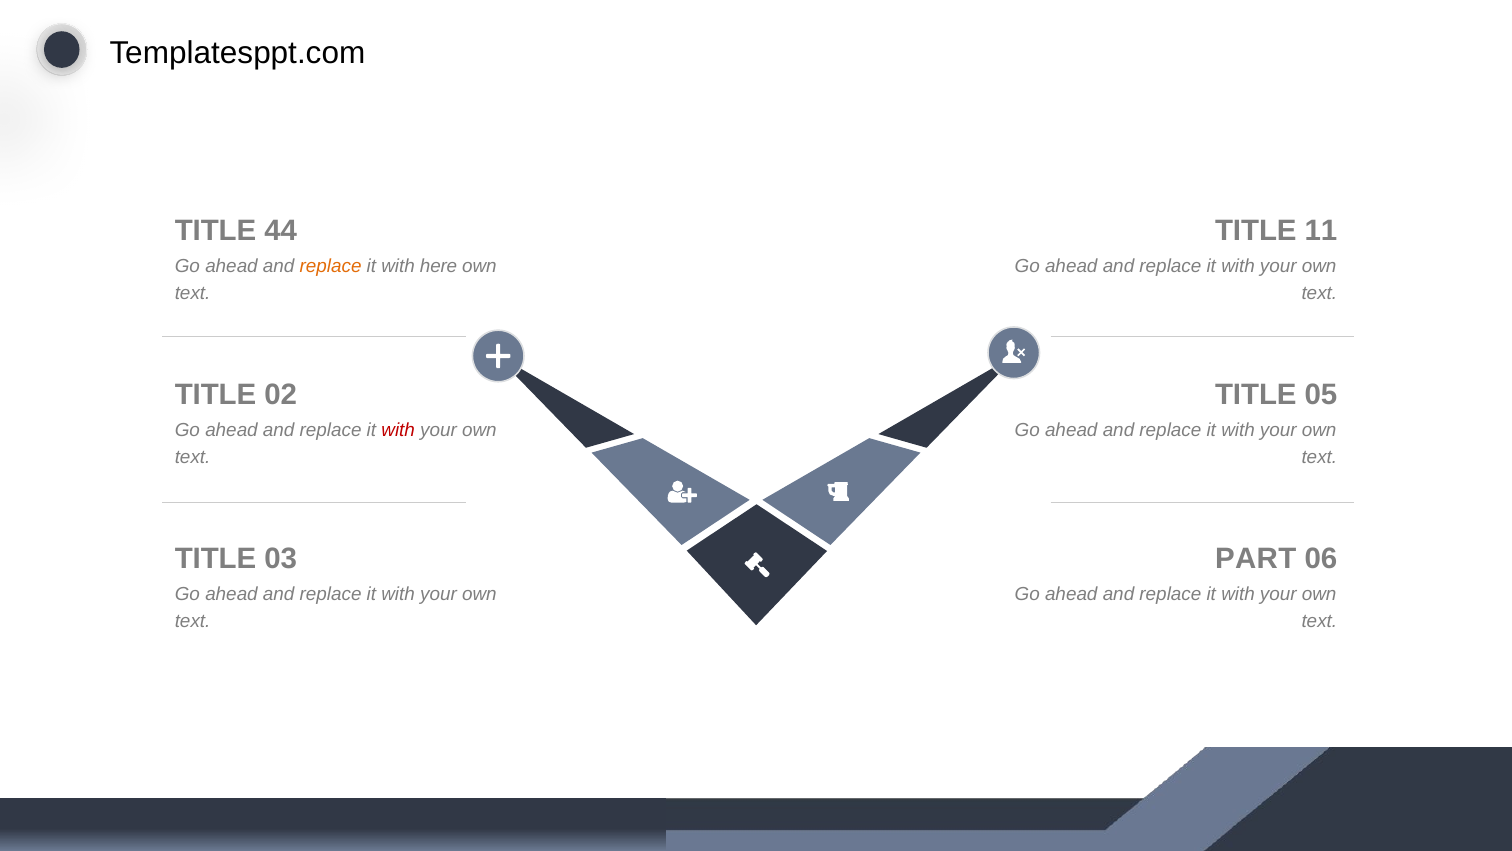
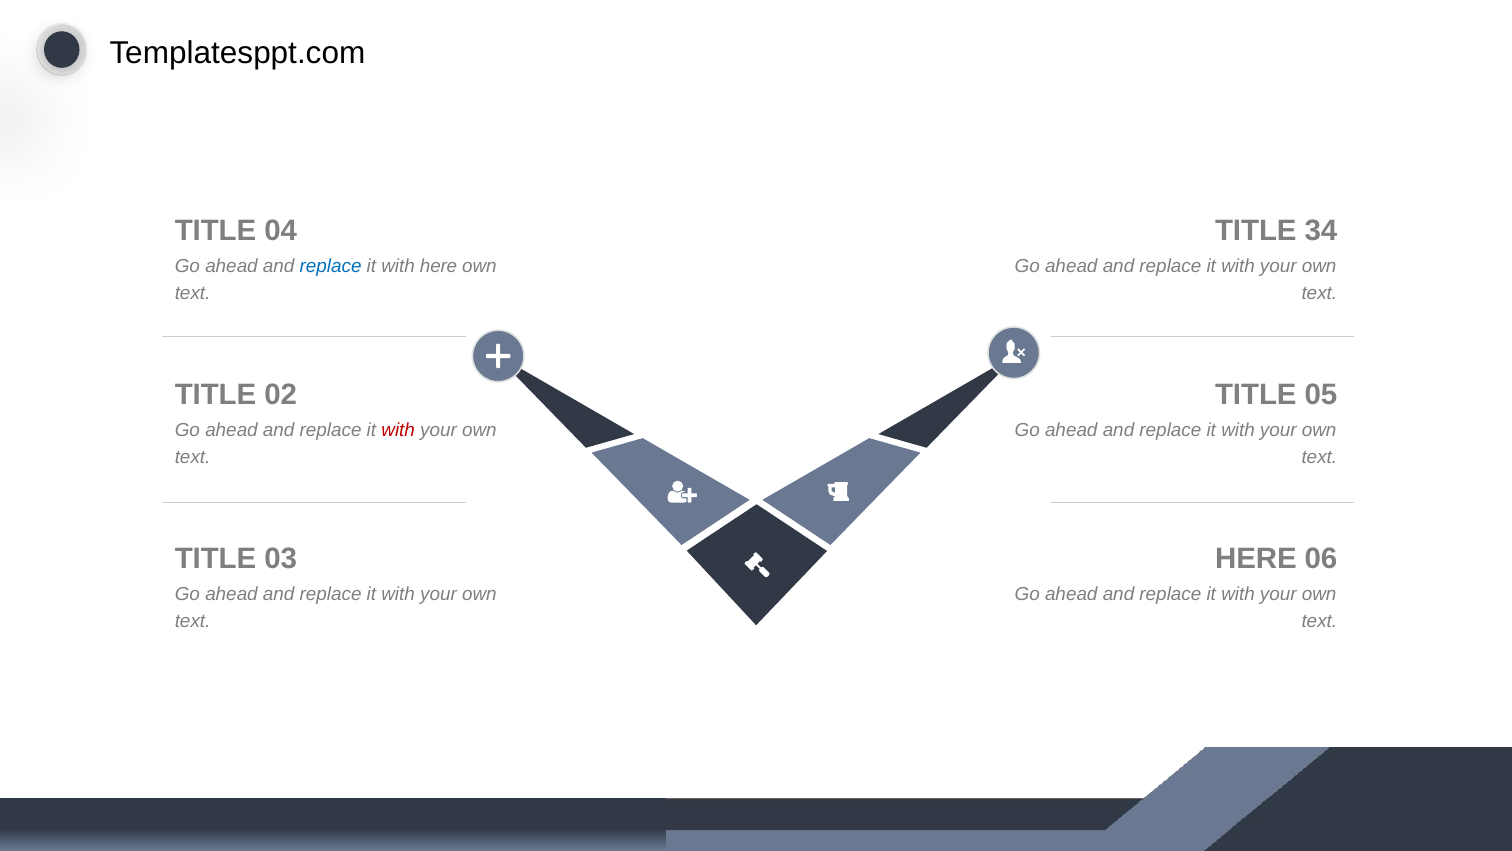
44: 44 -> 04 (281, 230)
11: 11 -> 34 (1321, 230)
replace colour: orange -> blue (331, 266)
PART: PART -> HERE (1256, 559)
